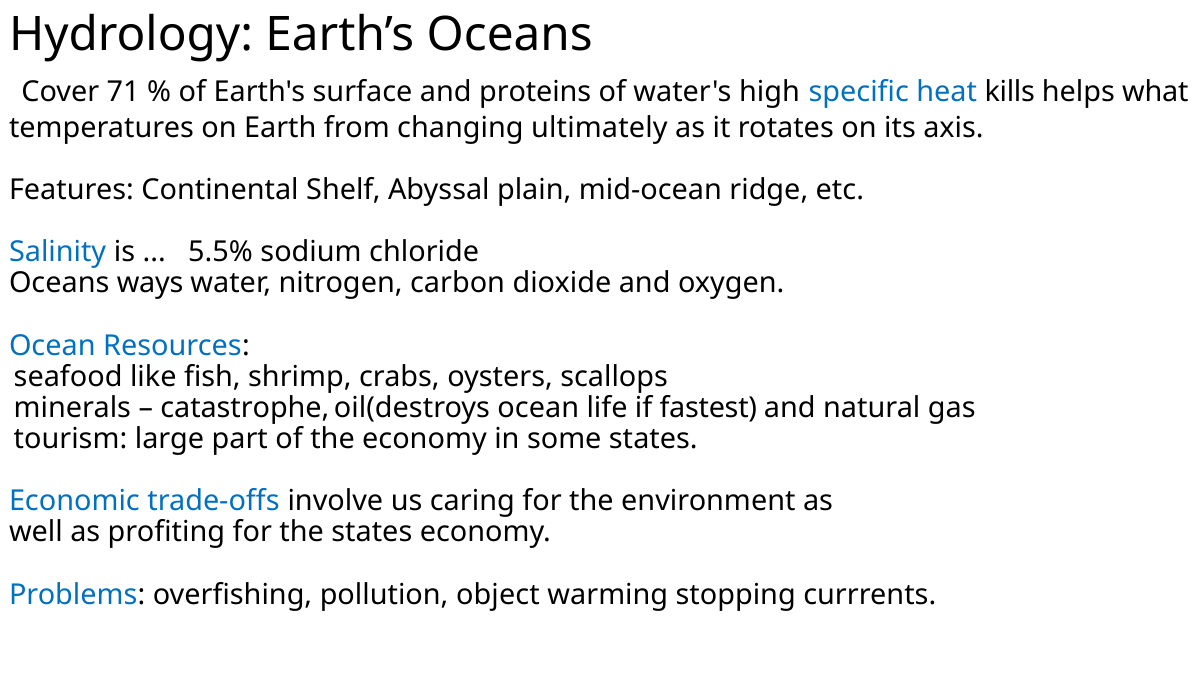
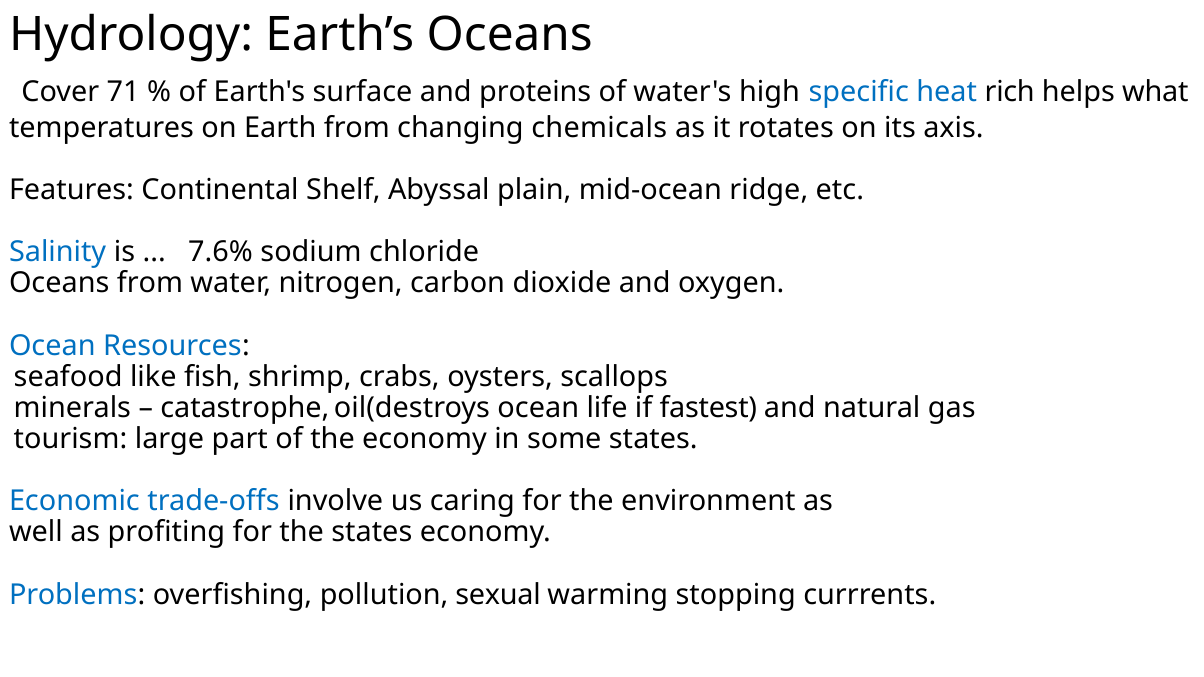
kills: kills -> rich (1010, 93)
ultimately: ultimately -> chemicals (599, 128)
5.5%: 5.5% -> 7.6% (221, 252)
Oceans ways: ways -> from (150, 283)
object: object -> sexual (498, 595)
